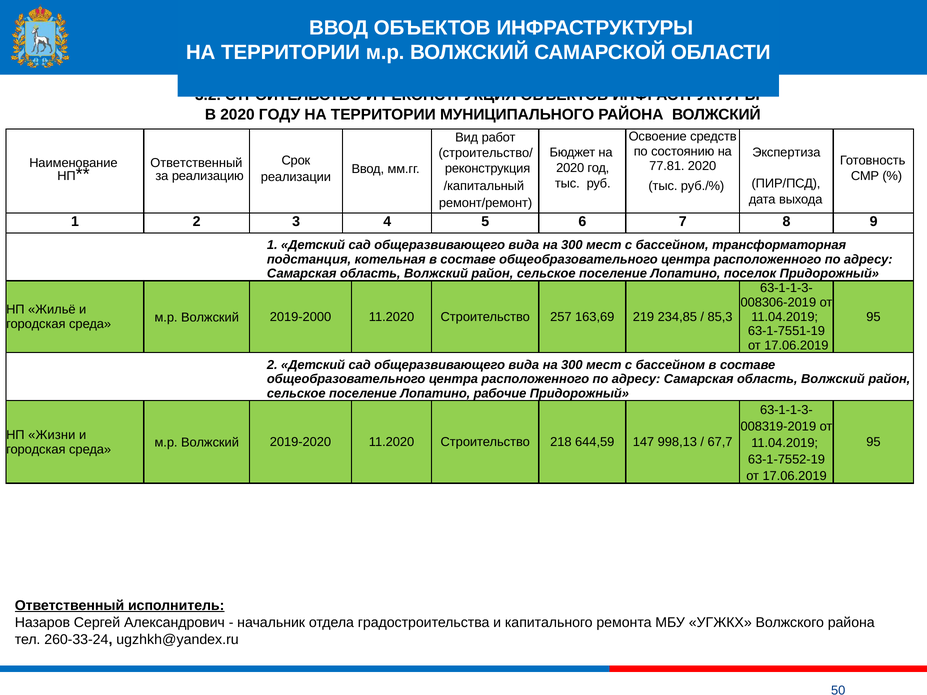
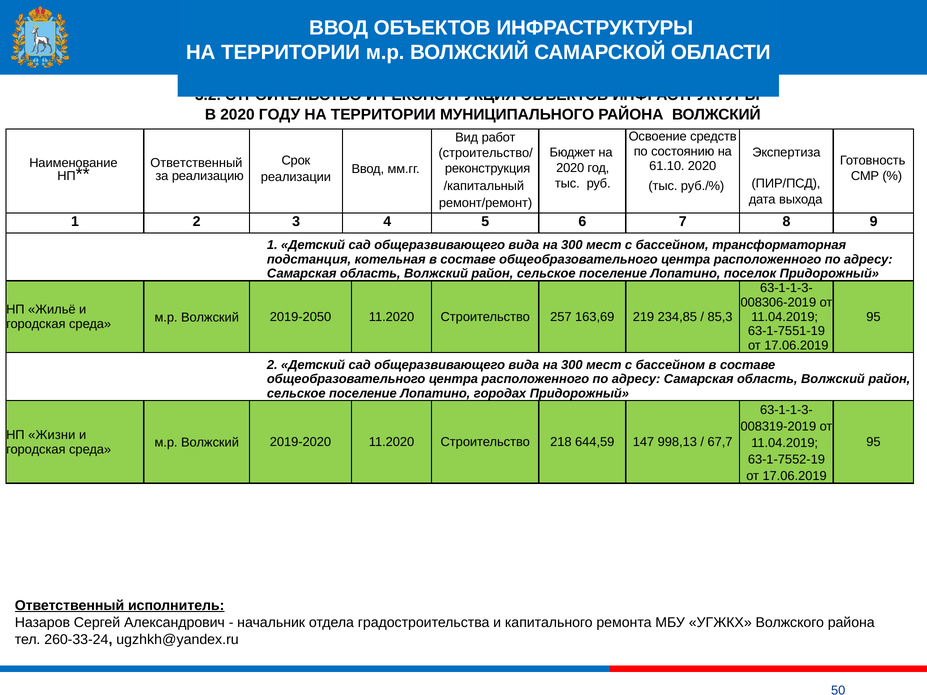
77.81: 77.81 -> 61.10 (667, 166)
2019-2000: 2019-2000 -> 2019-2050 (301, 317)
рабочие: рабочие -> городах (500, 394)
